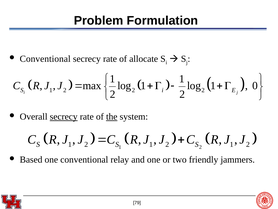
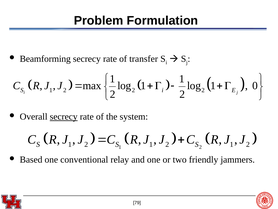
Conventional: Conventional -> Beamforming (45, 59)
allocate: allocate -> transfer (144, 59)
the underline: present -> none (112, 116)
